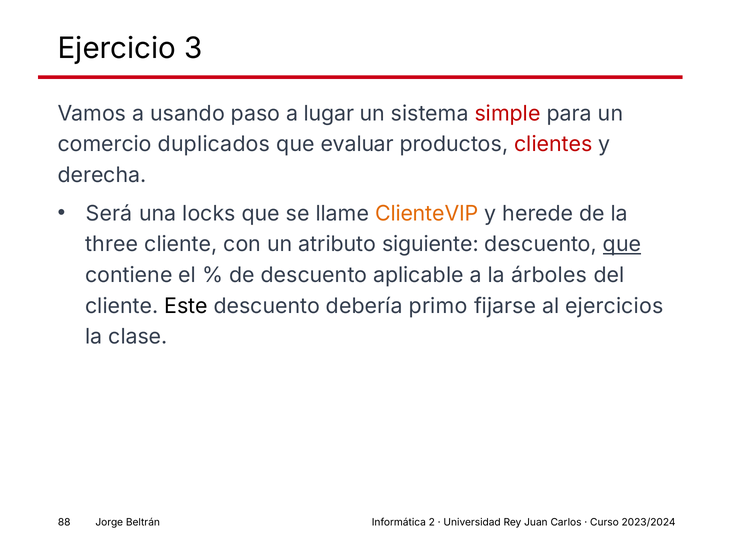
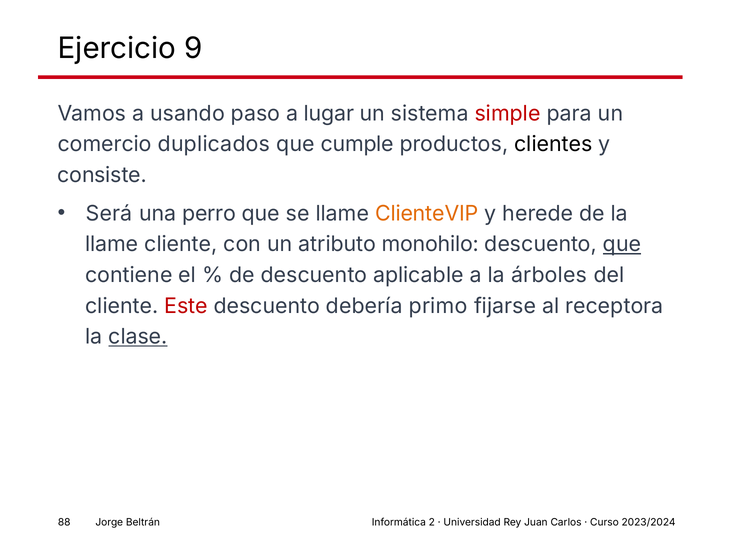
3: 3 -> 9 (193, 49)
evaluar: evaluar -> cumple (357, 144)
clientes colour: red -> black (553, 144)
derecha: derecha -> consiste (102, 175)
locks: locks -> perro (209, 214)
three: three -> llame (112, 244)
siguiente: siguiente -> monohilo (430, 244)
Este colour: black -> red (186, 306)
ejercicios: ejercicios -> receptora (614, 306)
clase underline: none -> present (138, 337)
